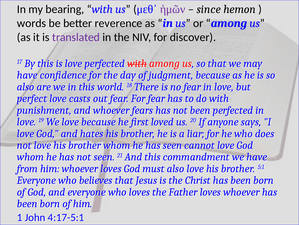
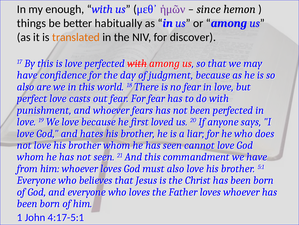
bearing: bearing -> enough (65, 9)
words: words -> things (32, 23)
reverence: reverence -> habitually (118, 23)
translated colour: purple -> orange (76, 37)
